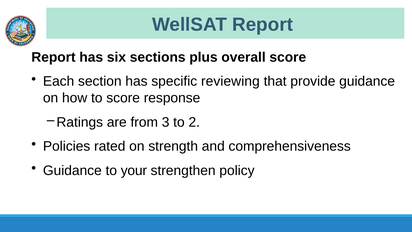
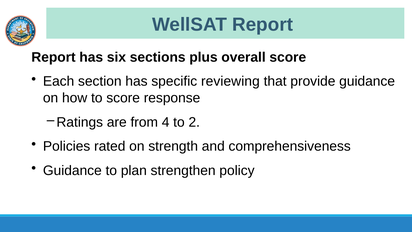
3: 3 -> 4 (166, 122)
your: your -> plan (134, 170)
